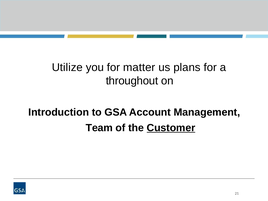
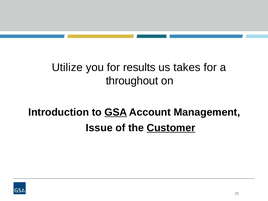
matter: matter -> results (139, 67)
plans: plans -> takes (187, 67)
GSA underline: none -> present (116, 112)
Team: Team -> Issue (99, 128)
